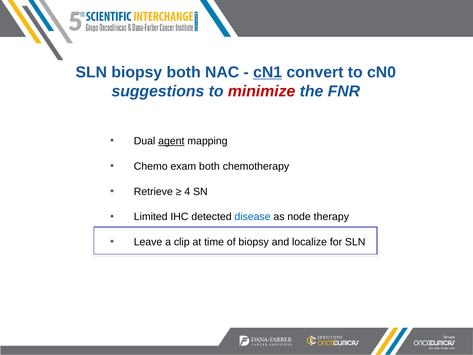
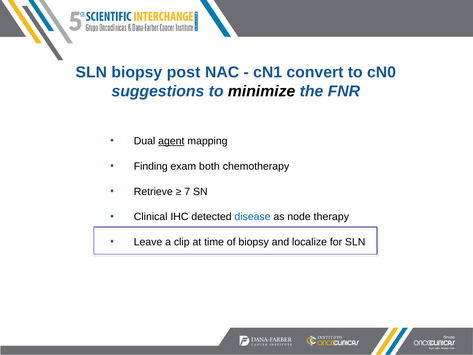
biopsy both: both -> post (184, 72)
cN1 underline: present -> none (268, 72)
minimize colour: red -> black (262, 91)
Chemo: Chemo -> Finding (151, 166)
4: 4 -> 7 (187, 191)
Limited: Limited -> Clinical (151, 217)
